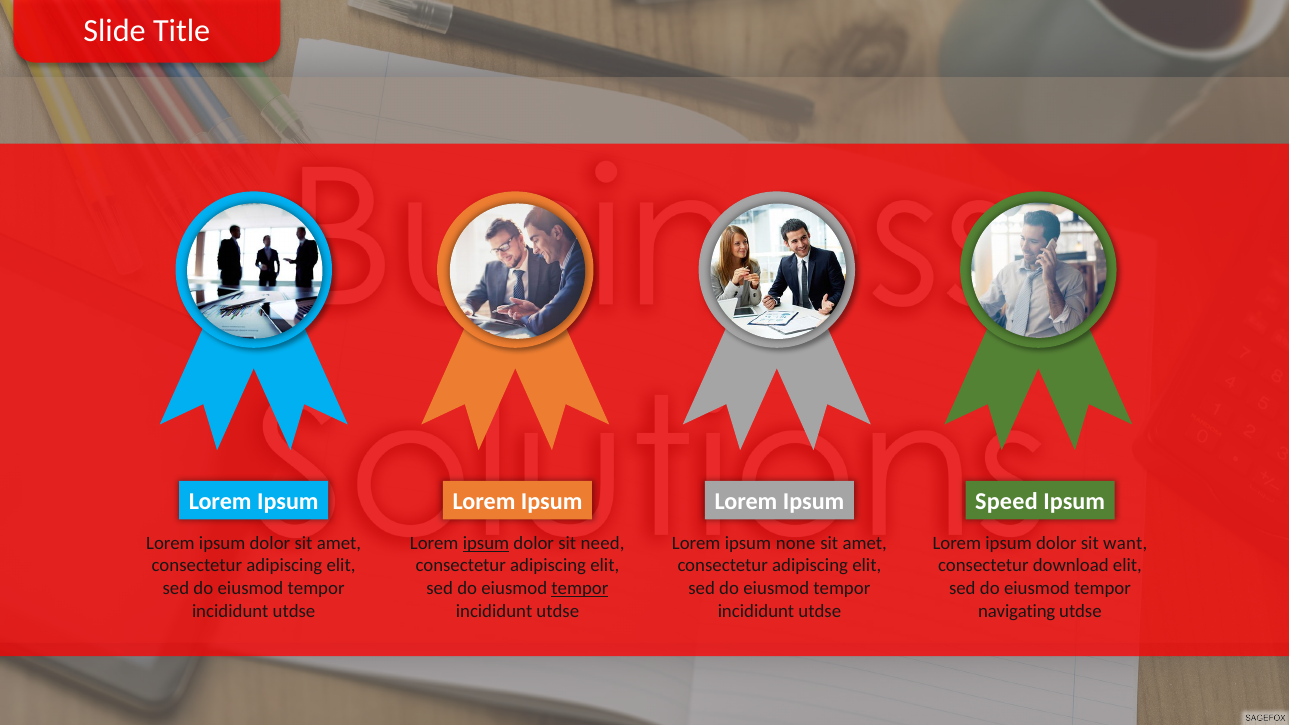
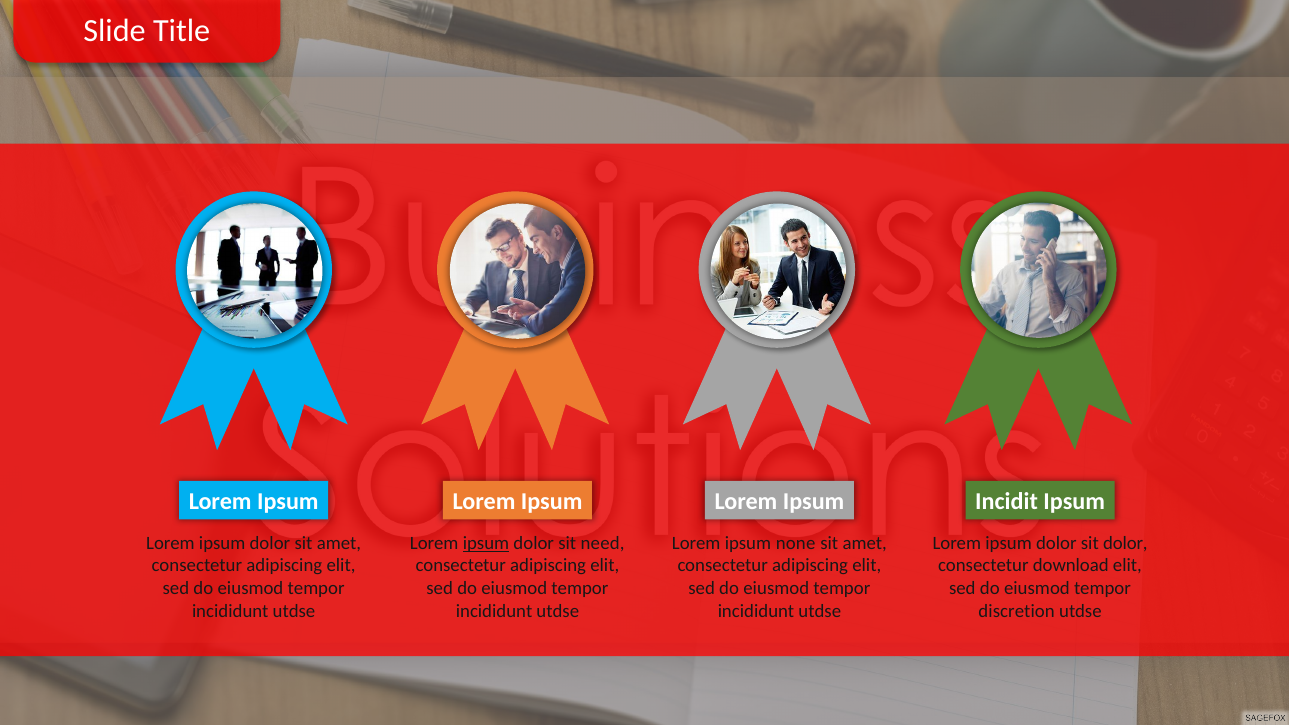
Speed: Speed -> Incidit (1007, 502)
sit want: want -> dolor (1125, 543)
tempor underline: present -> none (580, 588)
navigating: navigating -> discretion (1017, 611)
